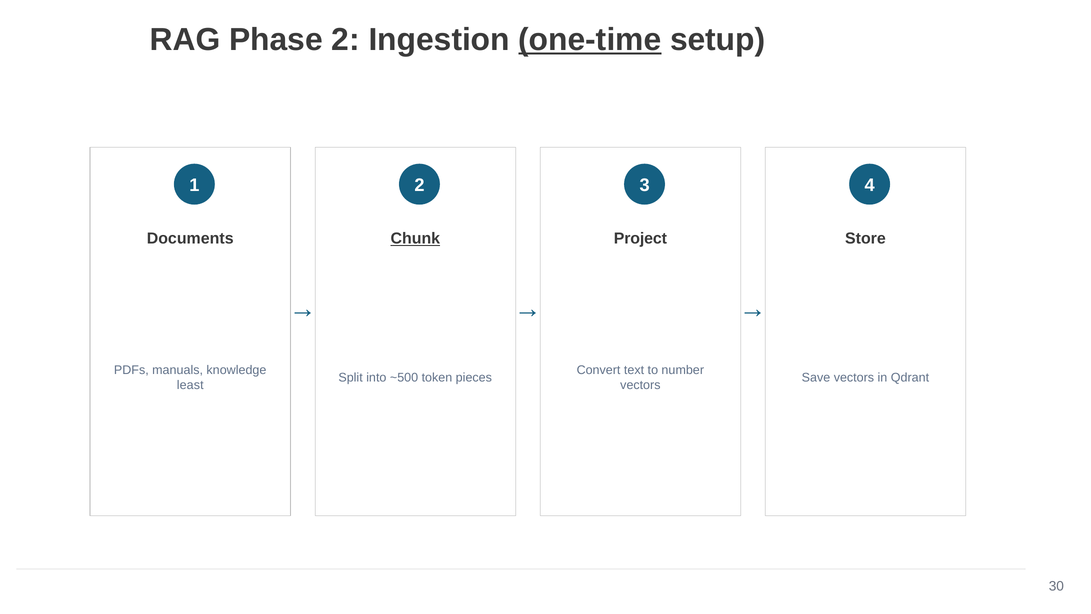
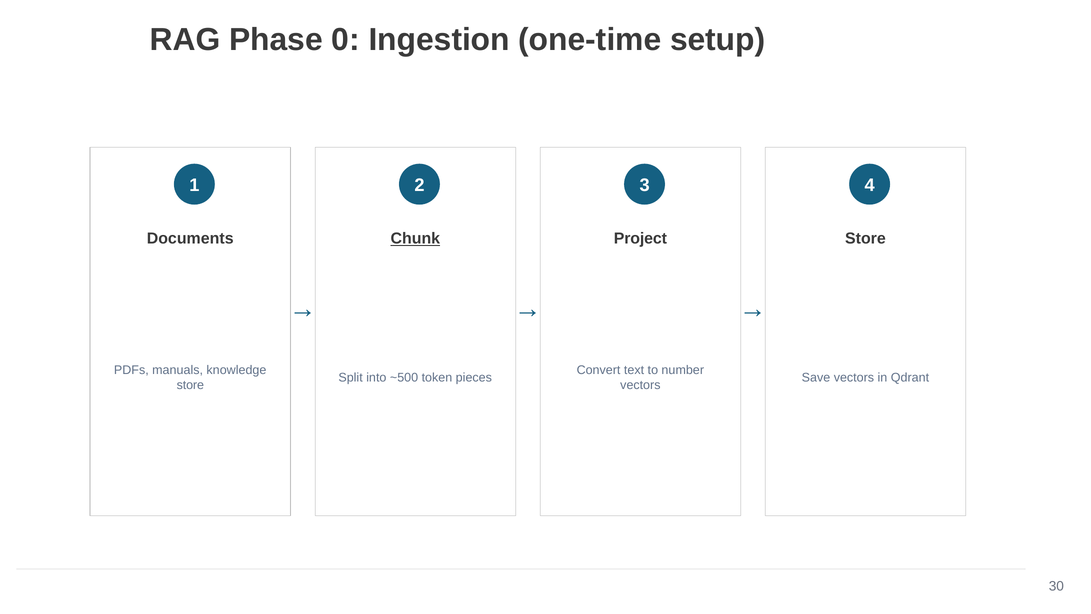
Phase 2: 2 -> 0 (346, 40)
one-time underline: present -> none (590, 40)
least: least -> store (190, 385)
